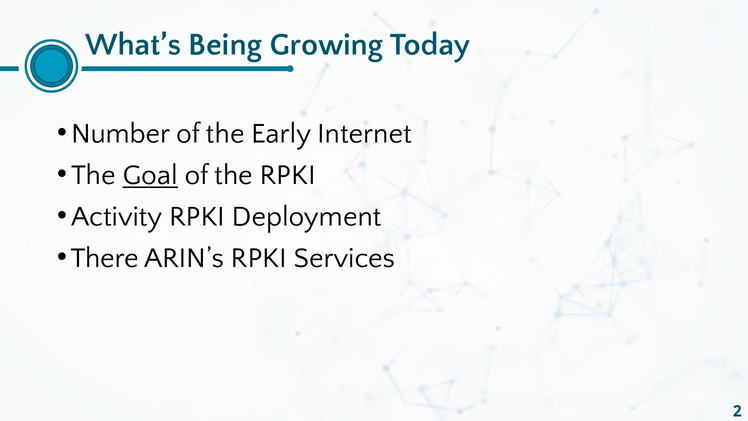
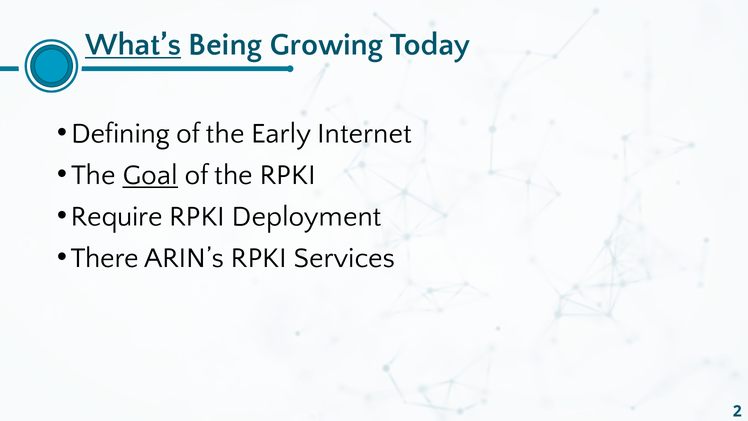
What’s underline: none -> present (133, 44)
Number: Number -> Defining (121, 134)
Activity: Activity -> Require (117, 217)
